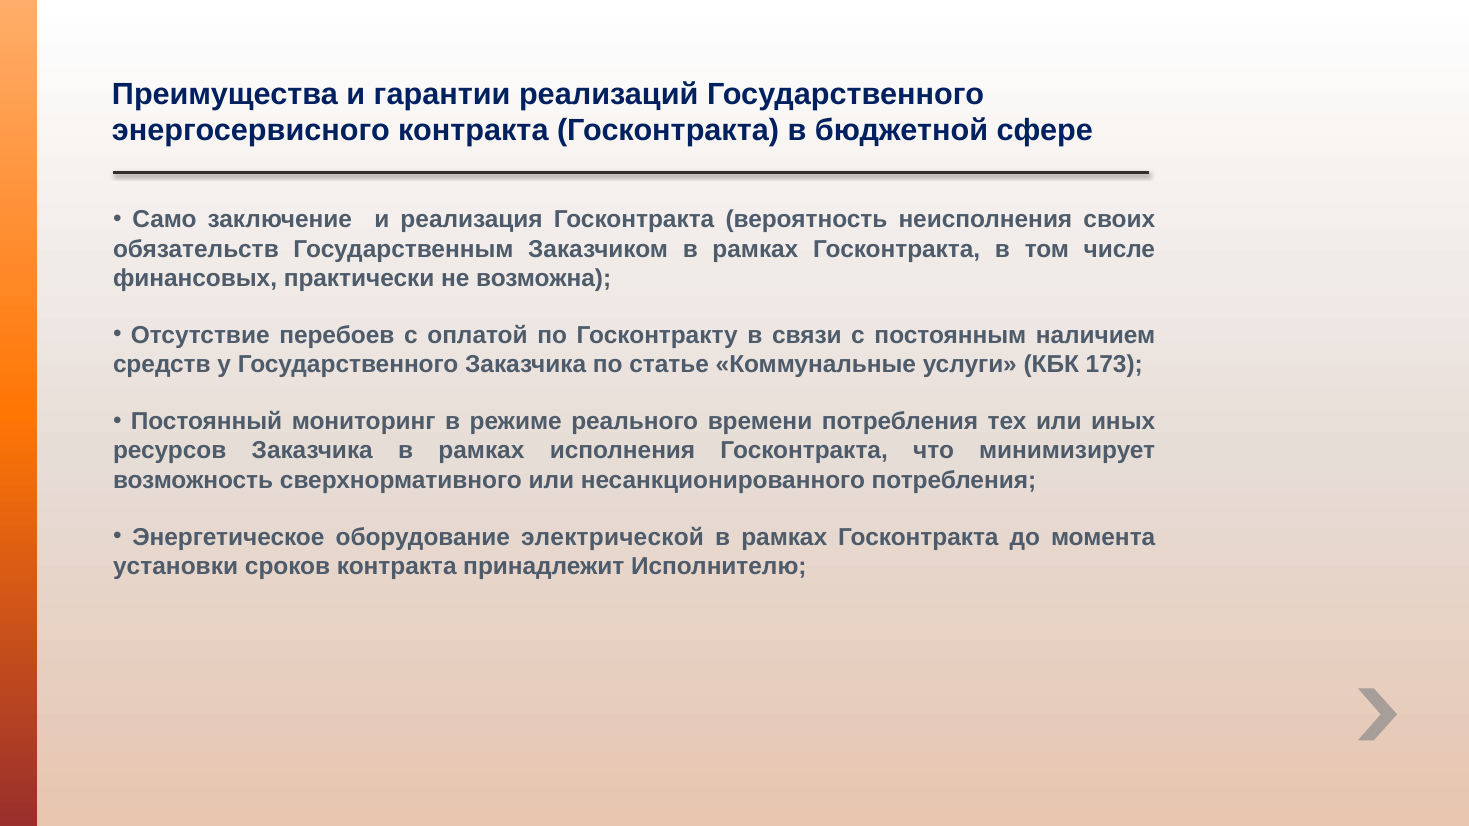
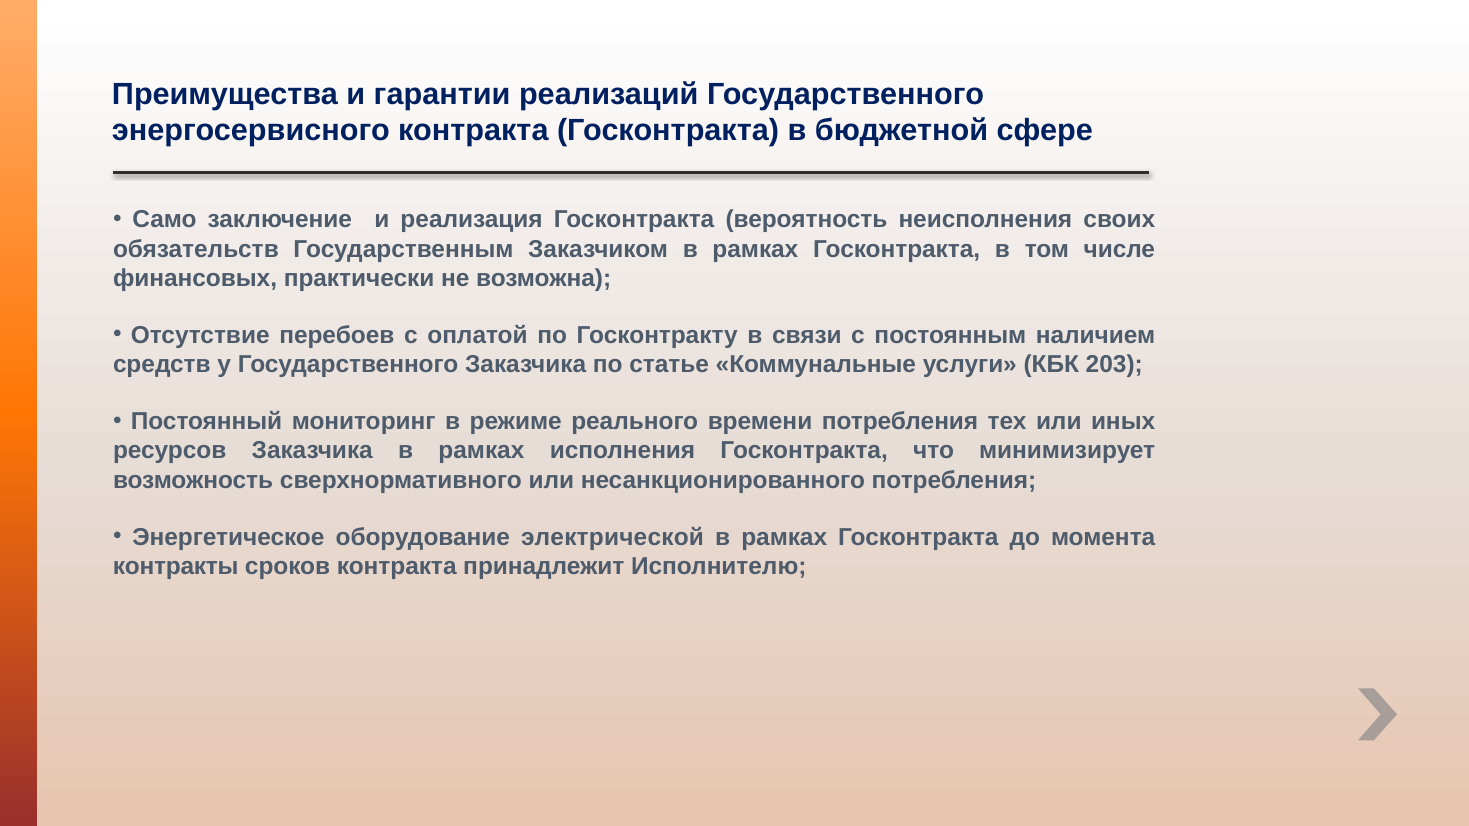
173: 173 -> 203 (1114, 365)
установки: установки -> контракты (176, 567)
